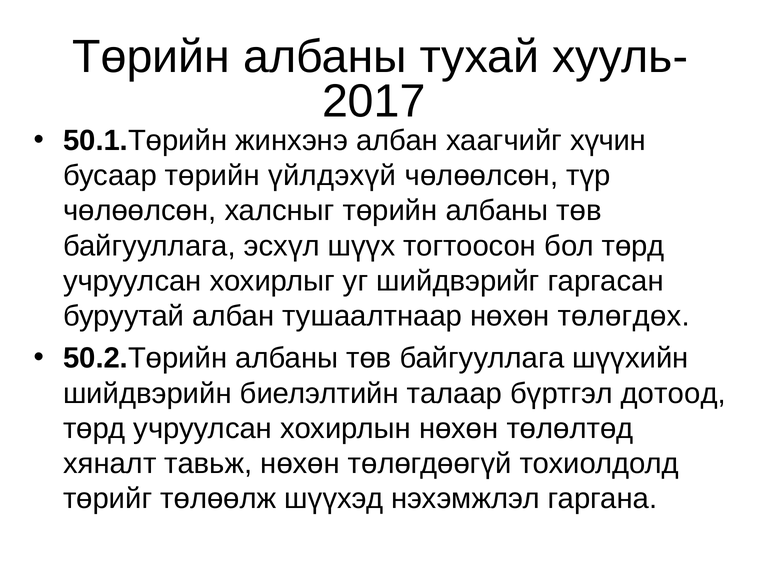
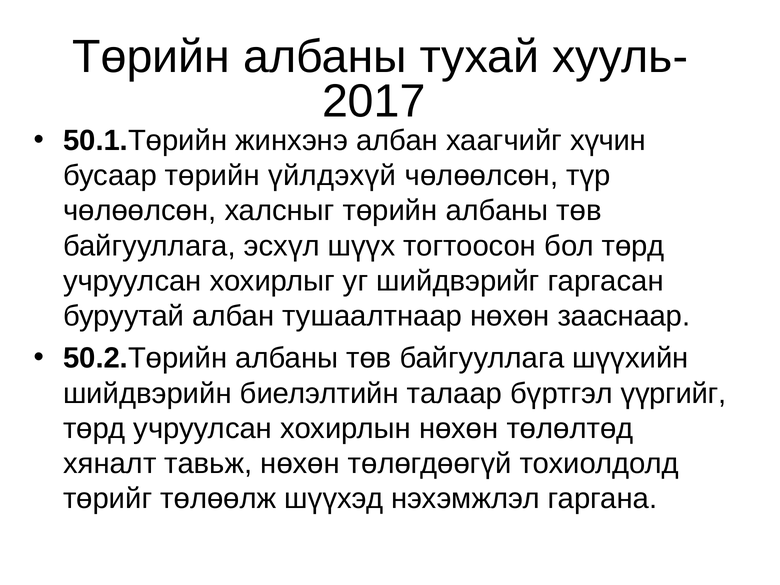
төлөгдөх: төлөгдөх -> зааснаар (624, 316)
дотоод: дотоод -> үүргийг (674, 393)
